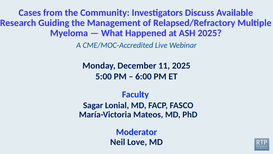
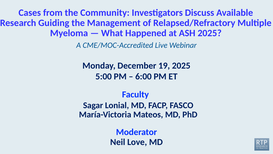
11: 11 -> 19 (164, 65)
